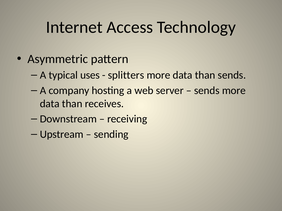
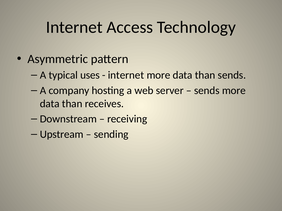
splitters: splitters -> internet (126, 75)
